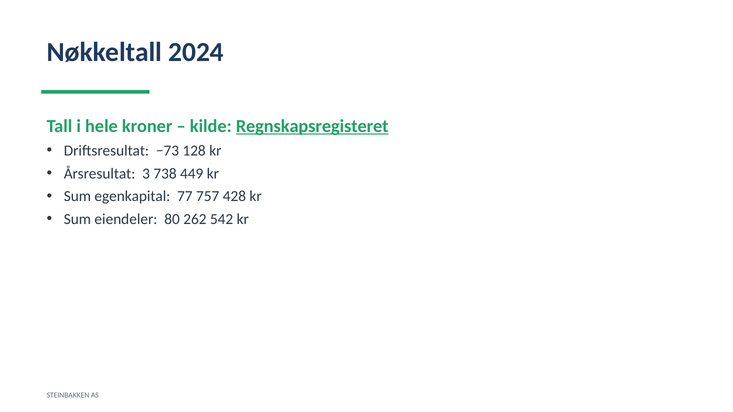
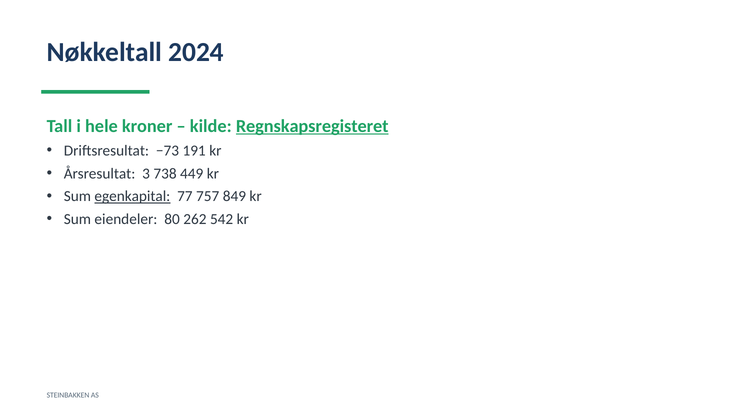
128: 128 -> 191 (194, 151)
egenkapital underline: none -> present (132, 197)
428: 428 -> 849 (234, 197)
